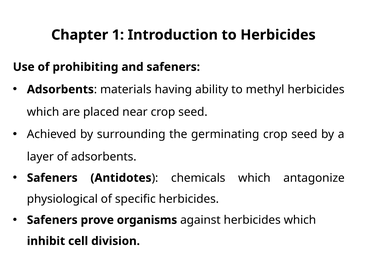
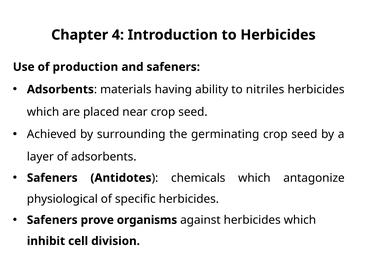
1: 1 -> 4 (118, 35)
prohibiting: prohibiting -> production (85, 67)
methyl: methyl -> nitriles (265, 90)
